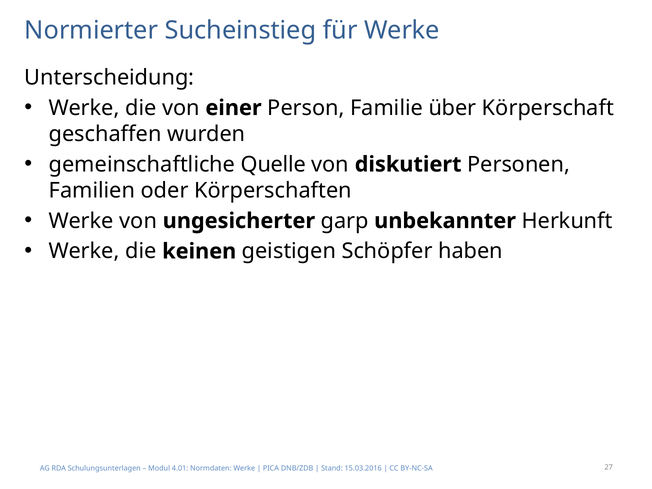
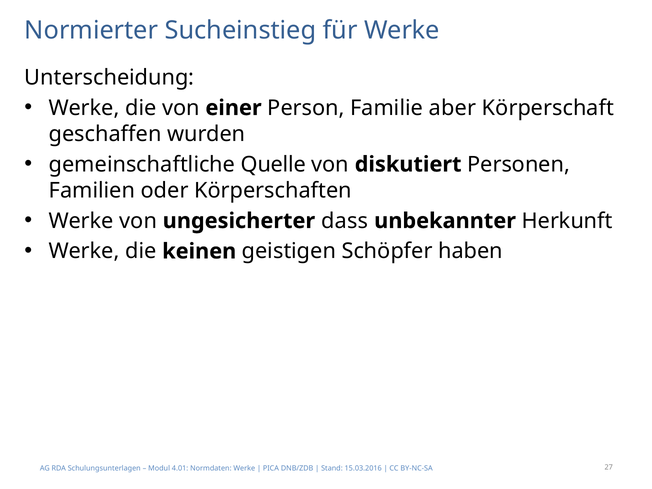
über: über -> aber (452, 108)
garp: garp -> dass (345, 221)
